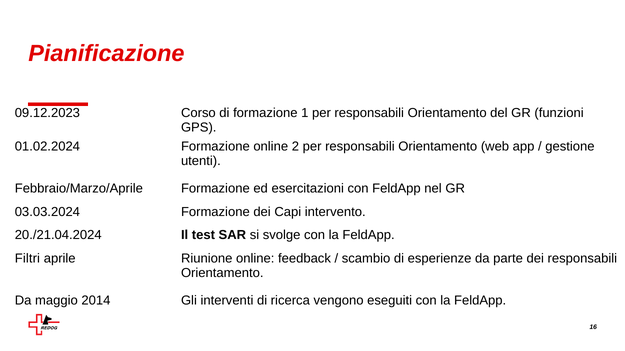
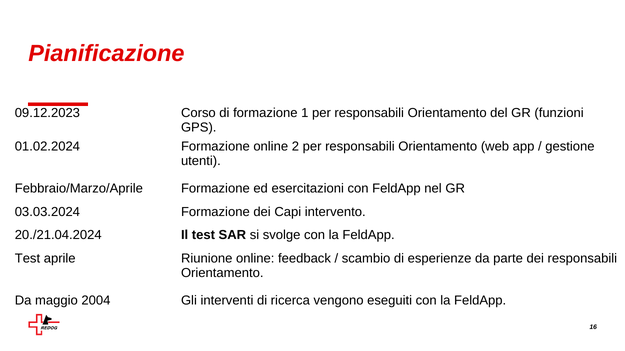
Filtri: Filtri -> Test (27, 259)
2014: 2014 -> 2004 (96, 301)
